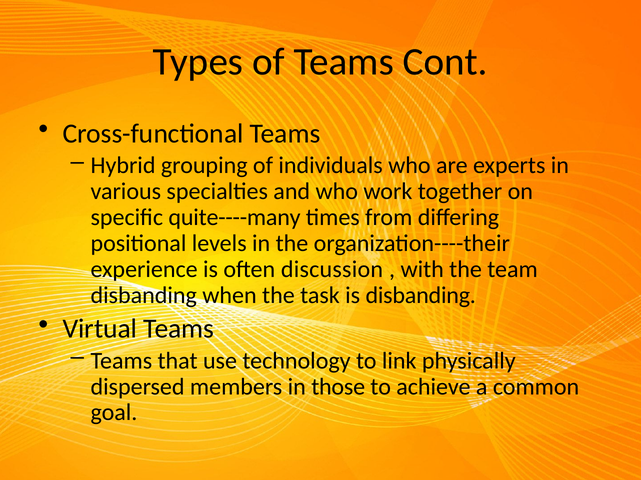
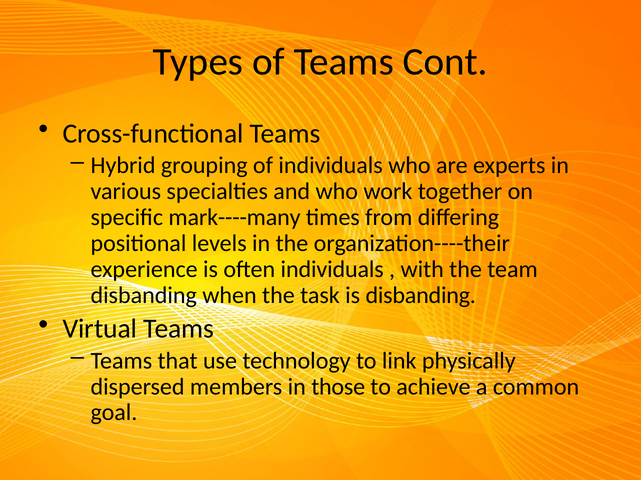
quite----many: quite----many -> mark----many (235, 218)
often discussion: discussion -> individuals (332, 270)
